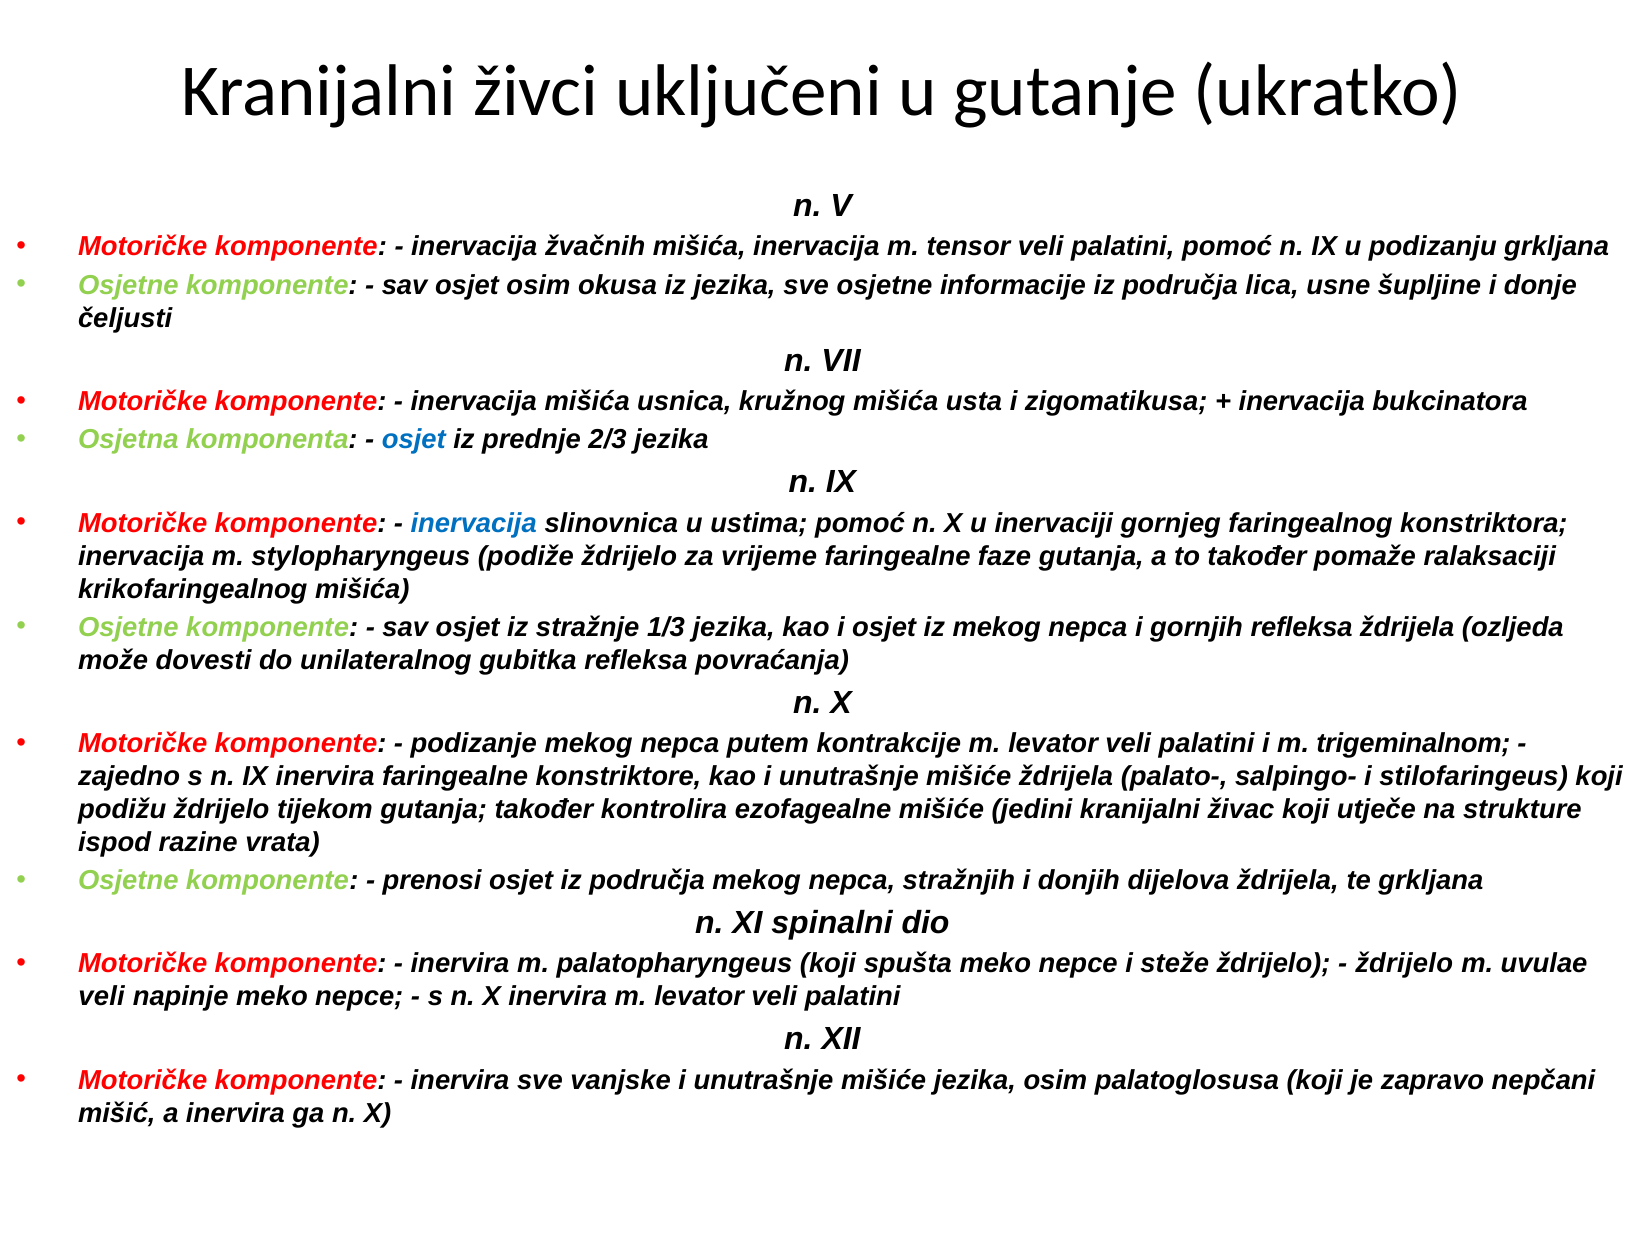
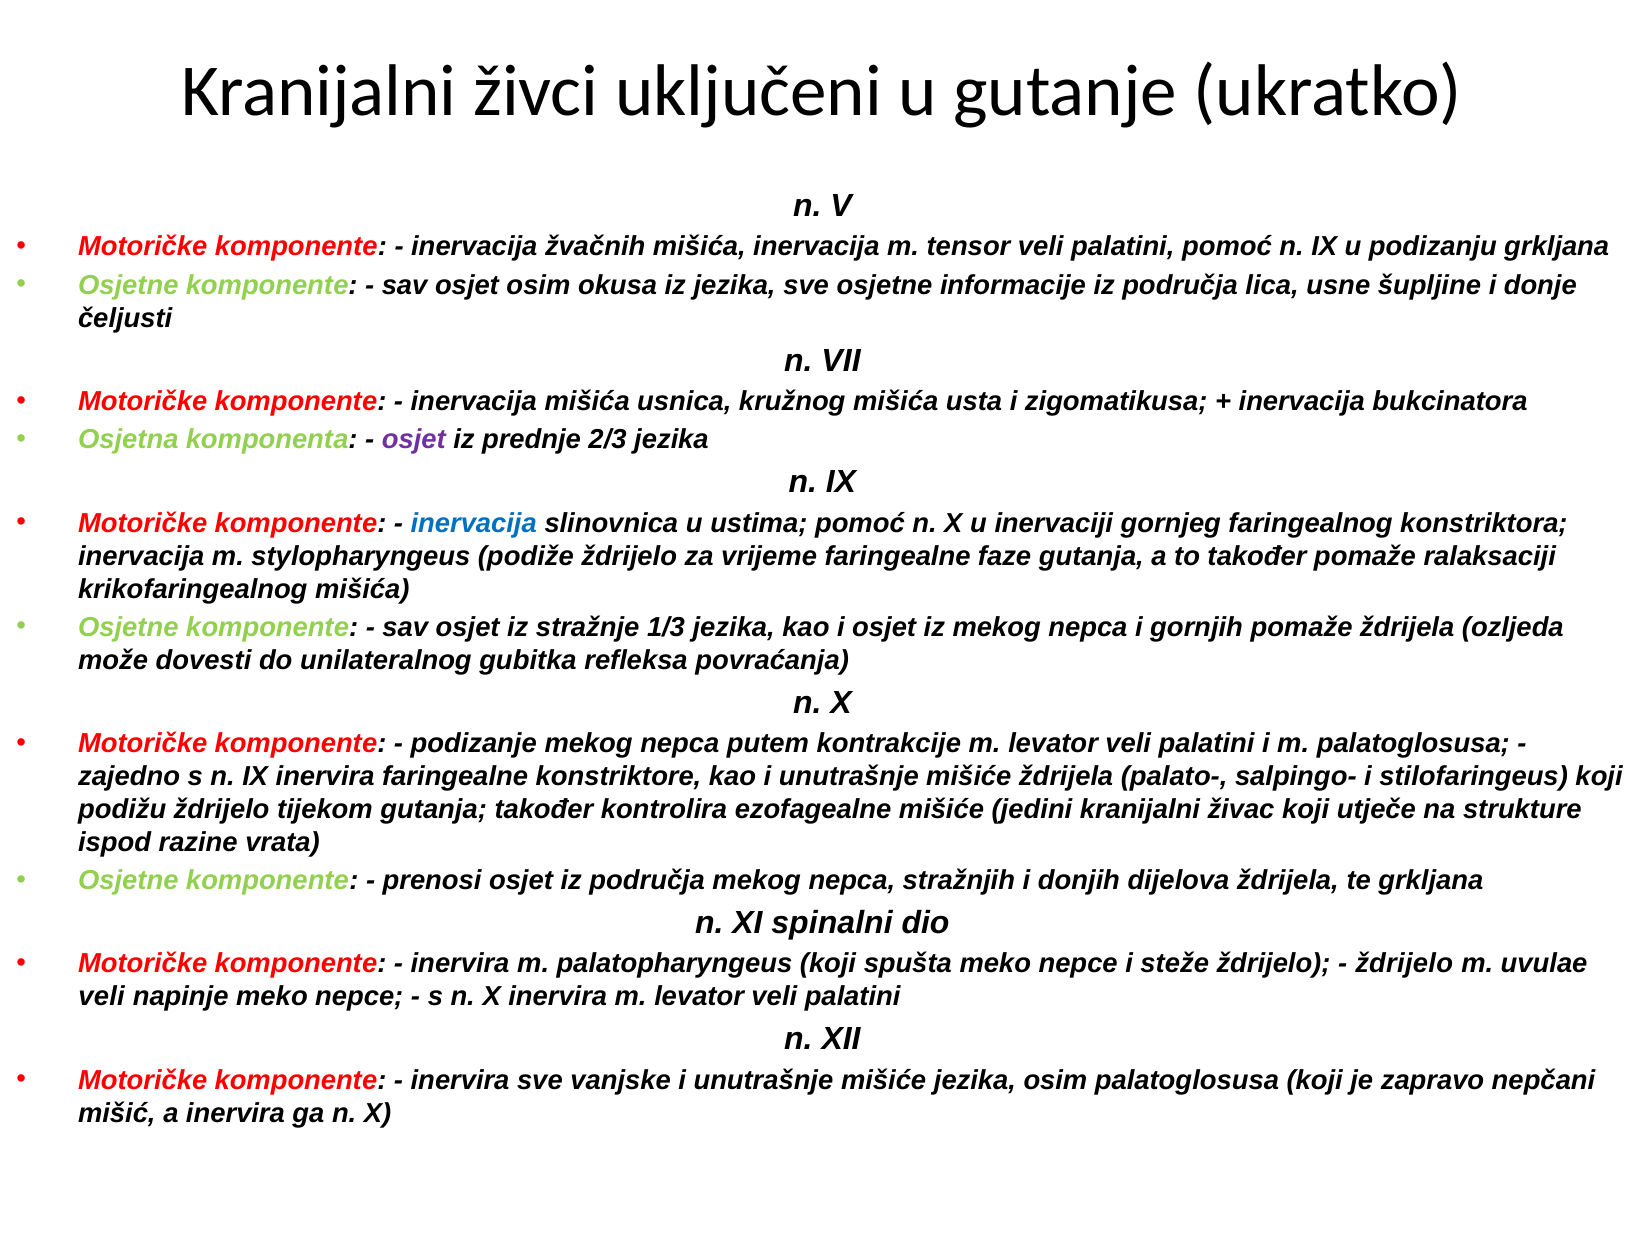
osjet colour: blue -> purple (414, 440)
gornjih refleksa: refleksa -> pomaže (1302, 627)
m trigeminalnom: trigeminalnom -> palatoglosusa (1413, 743)
